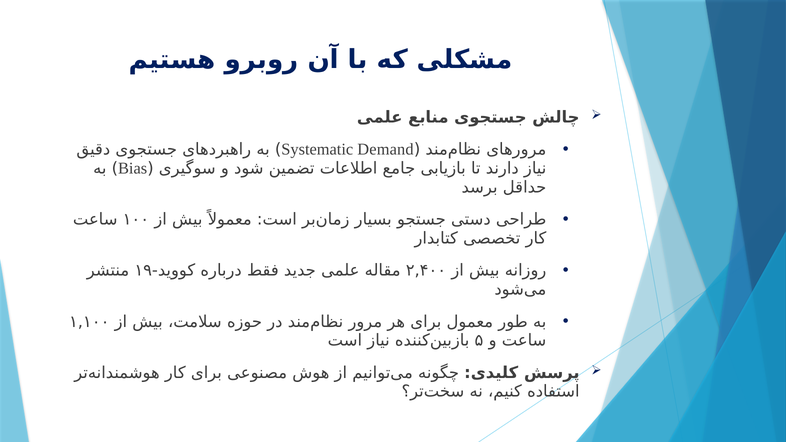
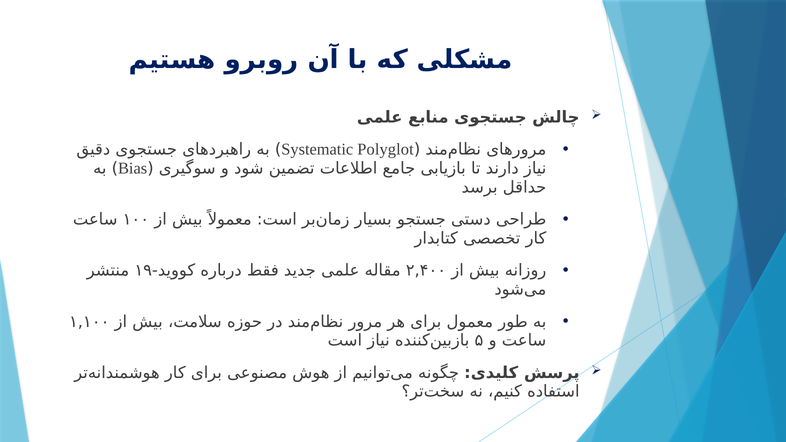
Demand: Demand -> Polyglot (386, 150)
